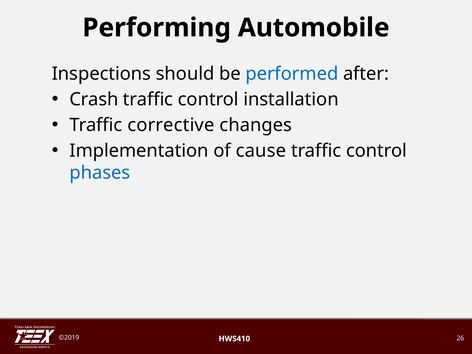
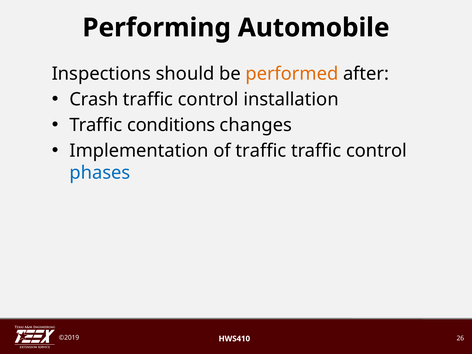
performed colour: blue -> orange (292, 74)
corrective: corrective -> conditions (171, 125)
of cause: cause -> traffic (261, 151)
